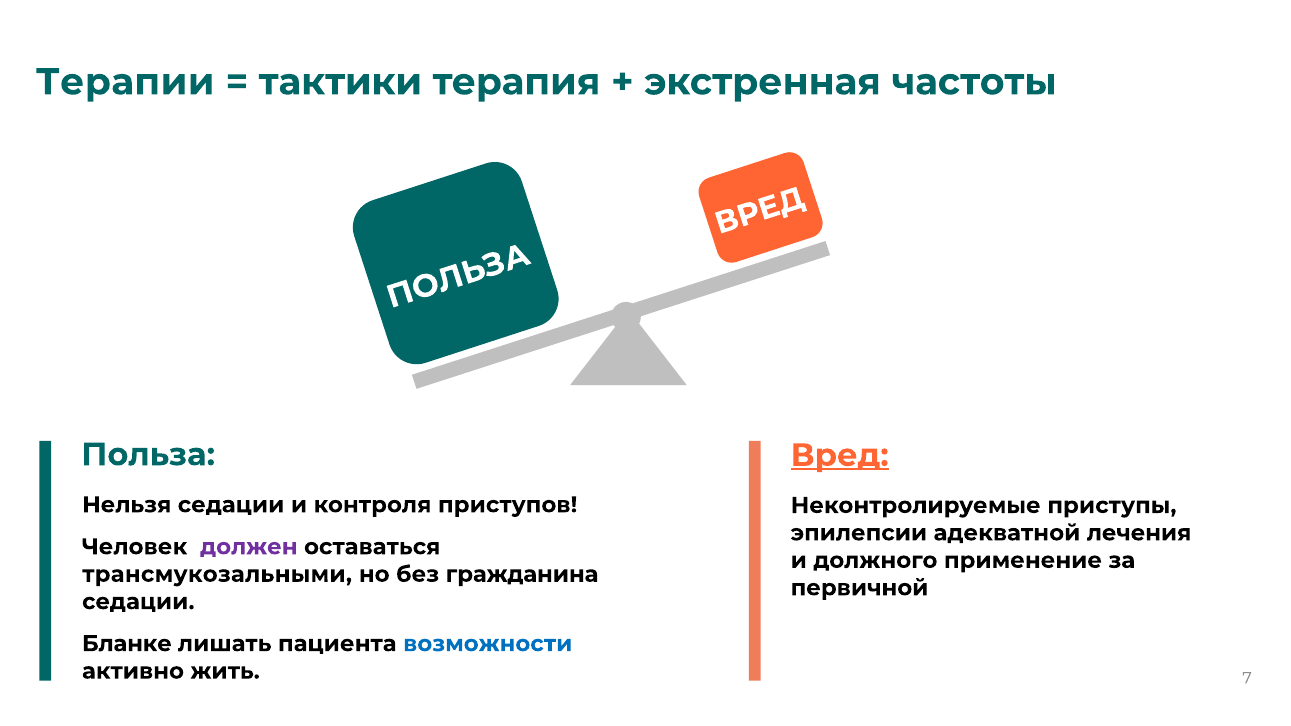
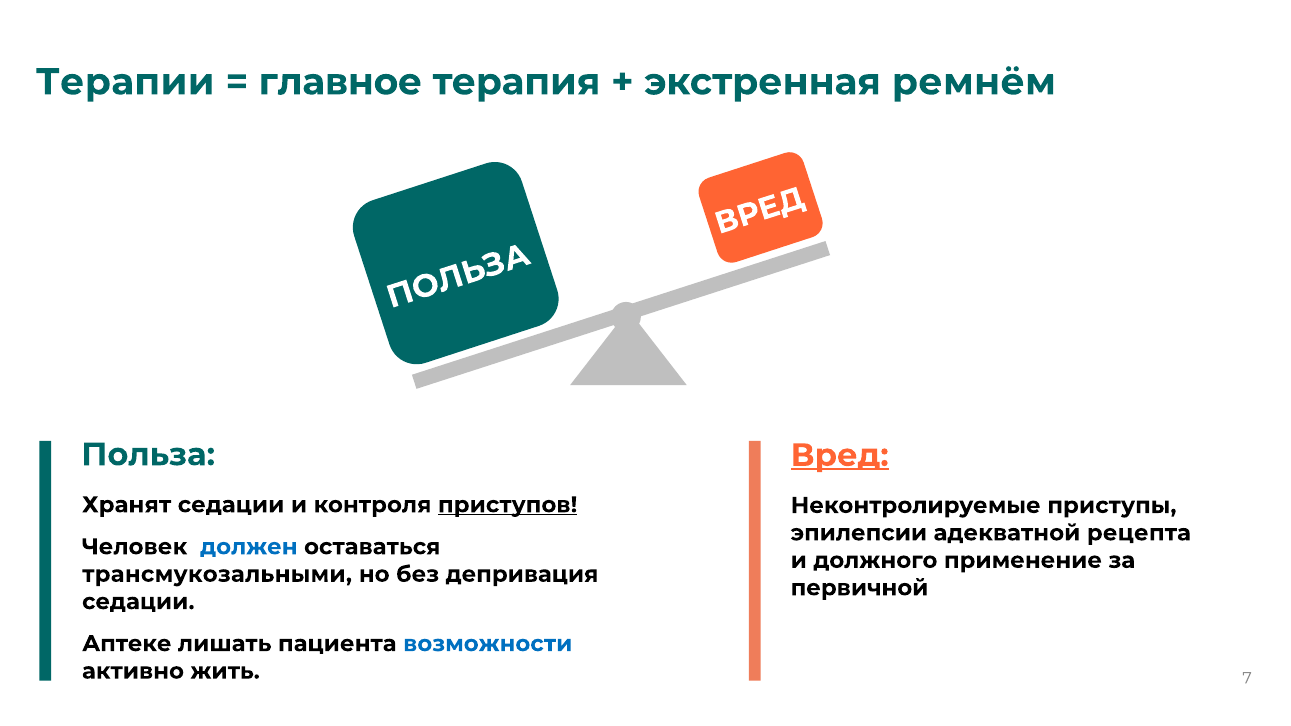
тактики: тактики -> главное (340, 82)
частоты: частоты -> ремнём (974, 82)
Нельзя: Нельзя -> Хранят (127, 505)
приступов underline: none -> present (508, 505)
лечения: лечения -> рецепта (1139, 533)
должен colour: purple -> blue (249, 547)
гражданина: гражданина -> депривация (522, 574)
Бланке: Бланке -> Аптеке (127, 644)
